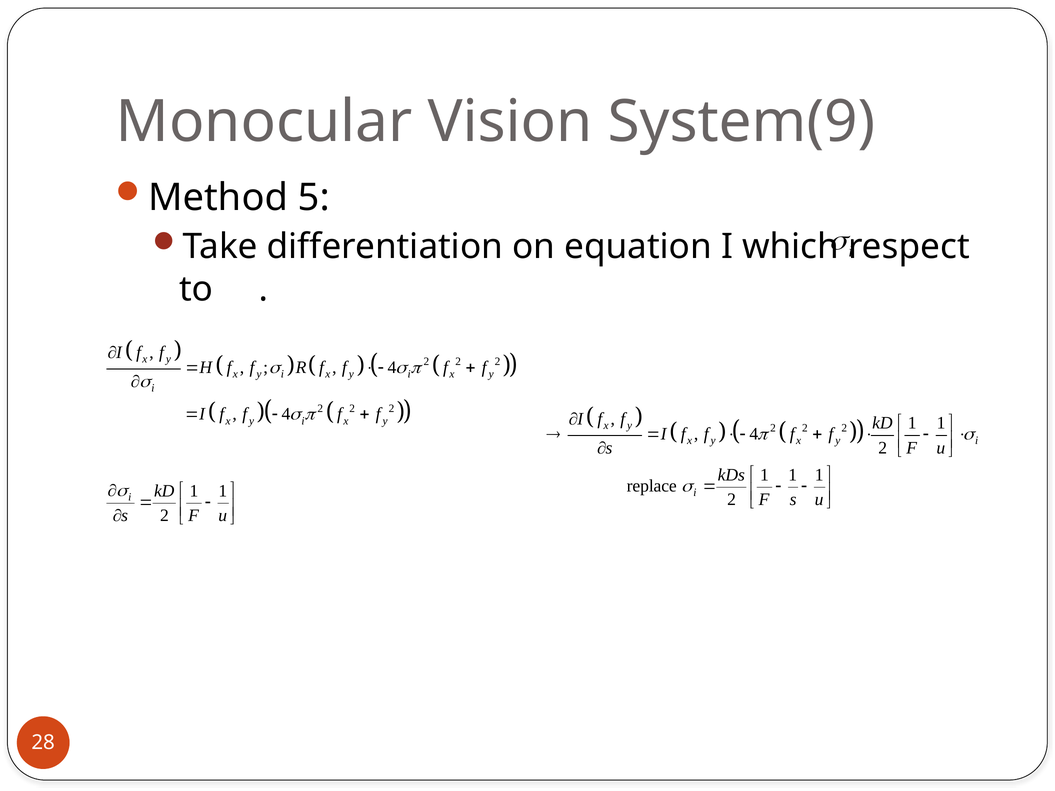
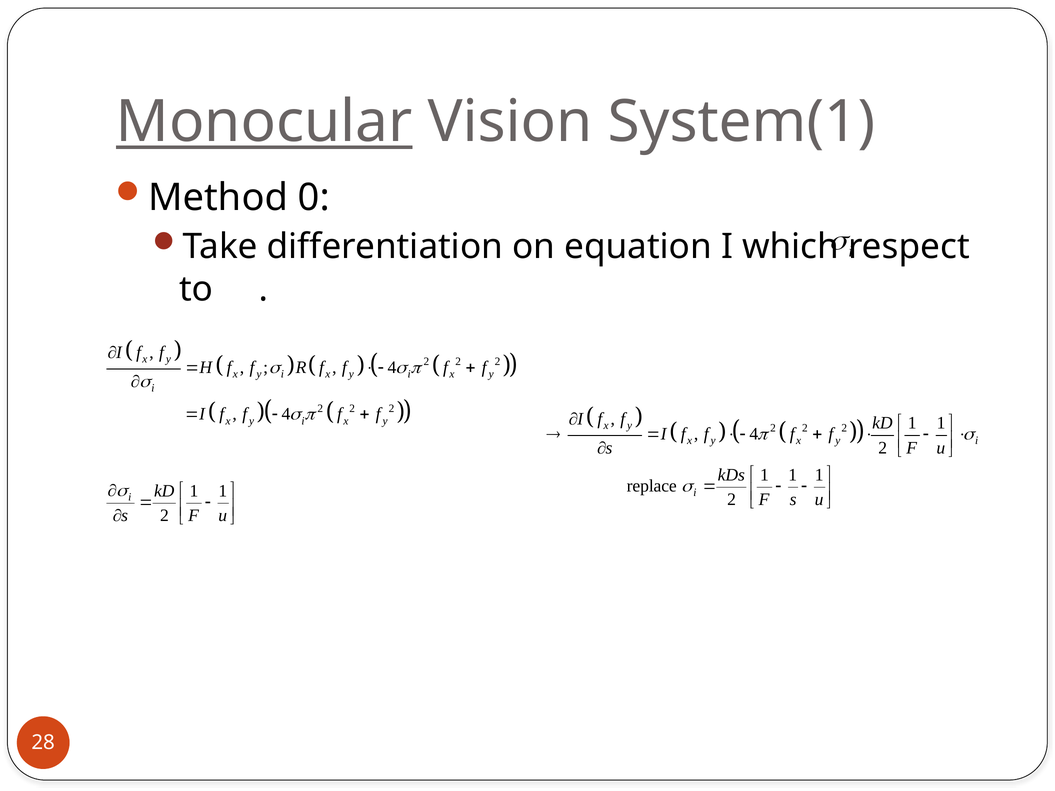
Monocular underline: none -> present (264, 122)
System(9: System(9 -> System(1 (741, 122)
5: 5 -> 0 (314, 198)
